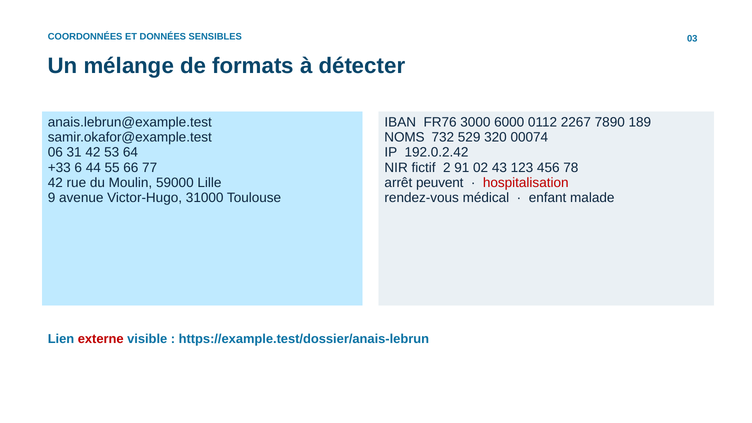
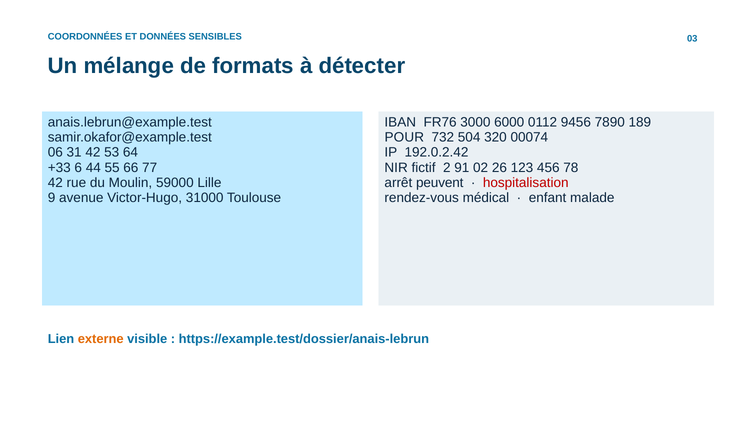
2267: 2267 -> 9456 (576, 122)
NOMS: NOMS -> POUR (404, 137)
529: 529 -> 504 (469, 137)
43: 43 -> 26 (499, 168)
externe colour: red -> orange (101, 339)
